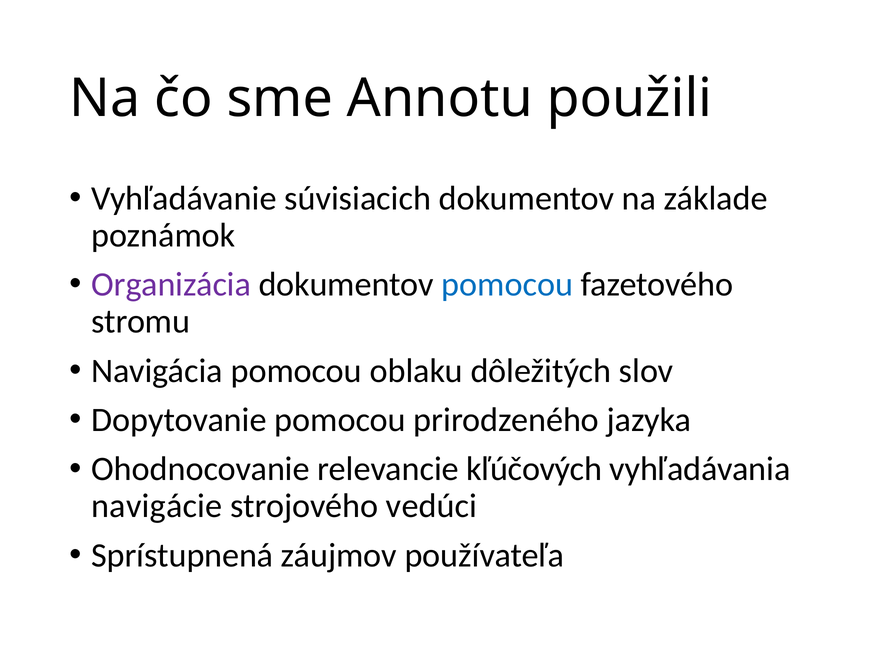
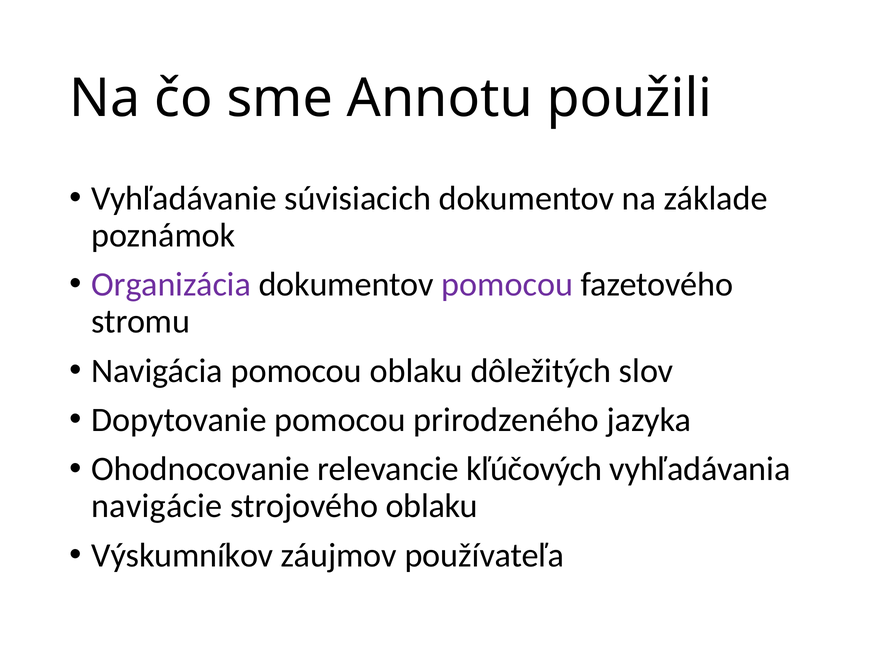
pomocou colour: blue -> purple (507, 285)
strojového vedúci: vedúci -> oblaku (432, 506)
Sprístupnená: Sprístupnená -> Výskumníkov (182, 555)
